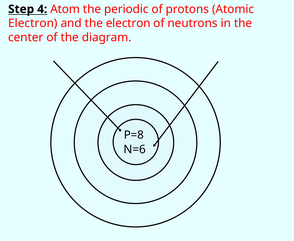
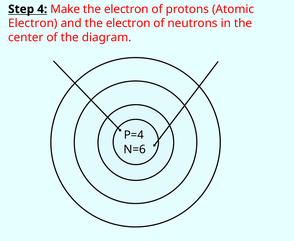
Atom: Atom -> Make (65, 9)
periodic: periodic -> electron (126, 9)
P=8: P=8 -> P=4 (134, 135)
